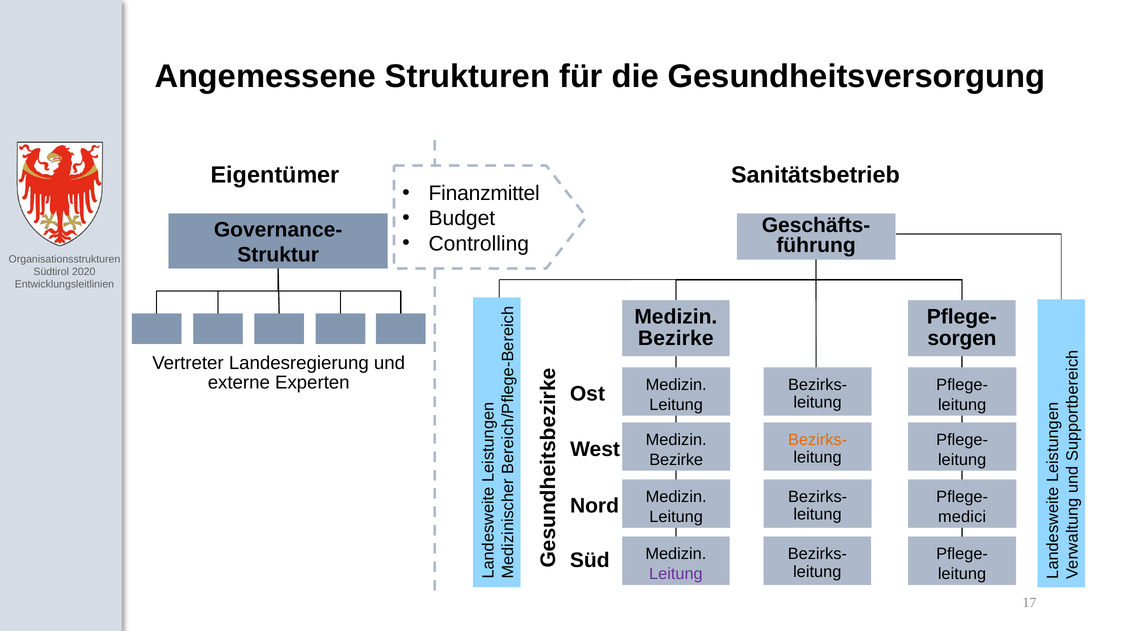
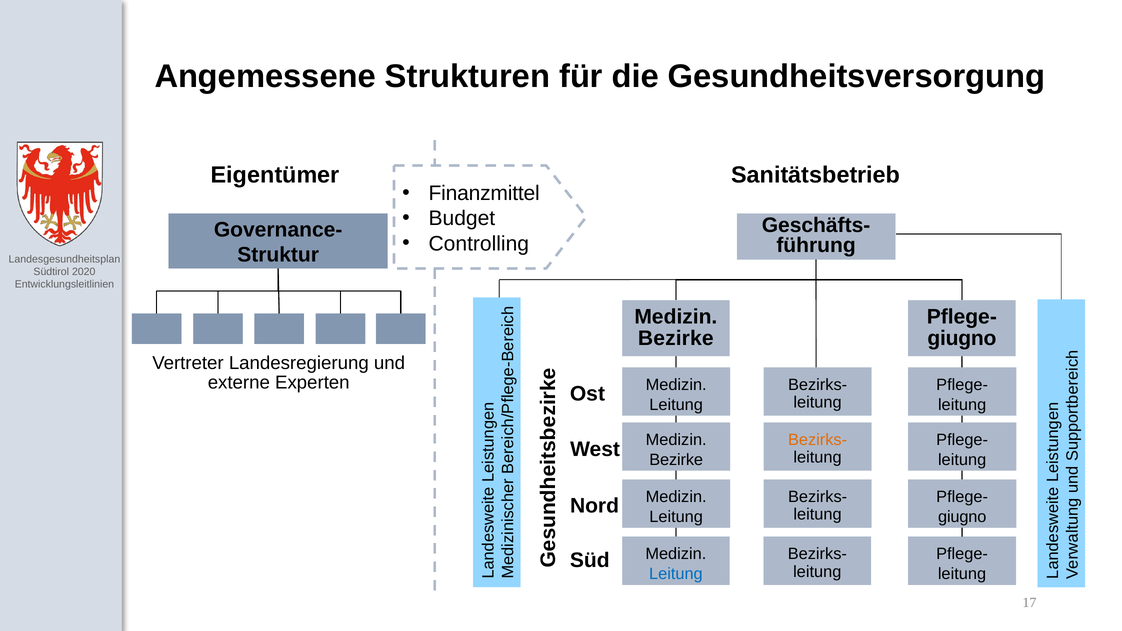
Organisationsstrukturen: Organisationsstrukturen -> Landesgesundheitsplan (64, 259)
sorgen: sorgen -> giugno (962, 338)
medici: medici -> giugno (962, 517)
Leitung colour: purple -> blue (676, 574)
